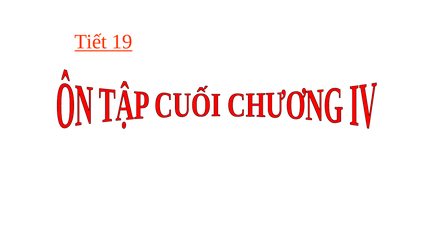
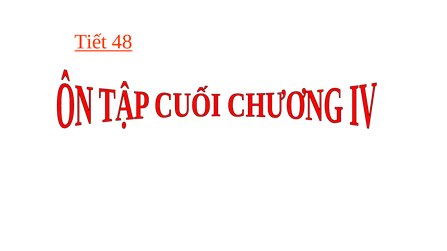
19: 19 -> 48 (122, 42)
